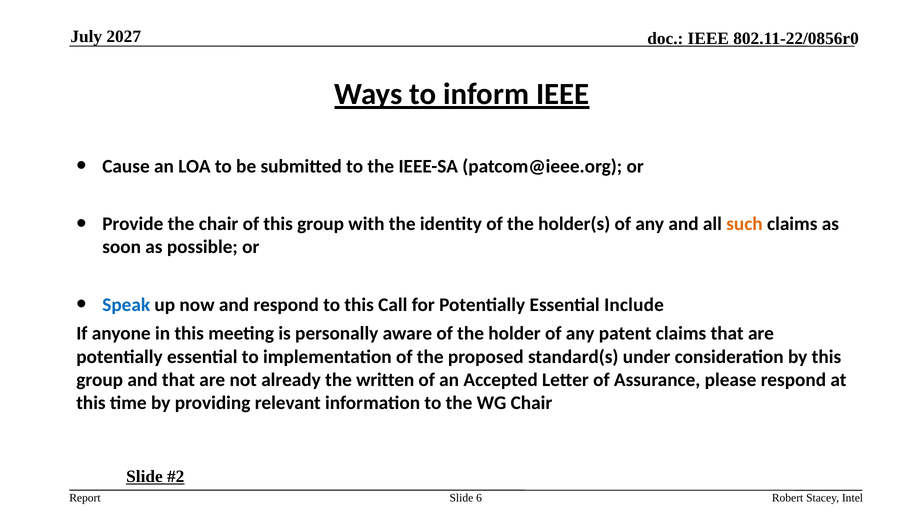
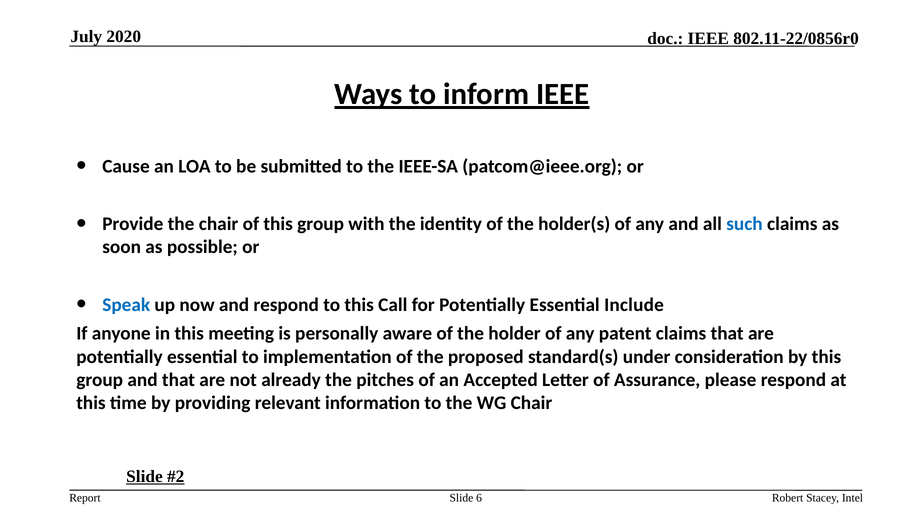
2027: 2027 -> 2020 (124, 37)
such colour: orange -> blue (744, 224)
written: written -> pitches (385, 380)
